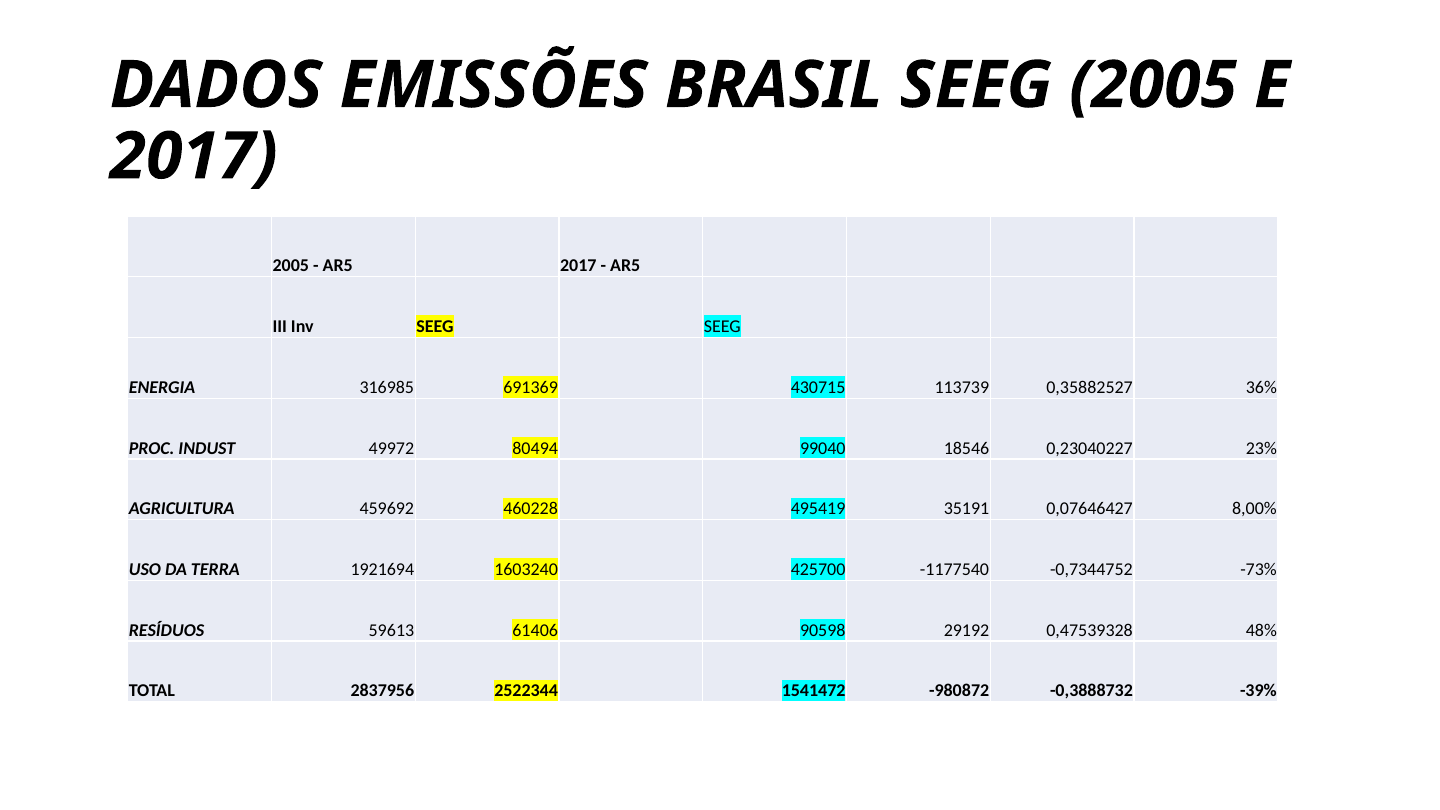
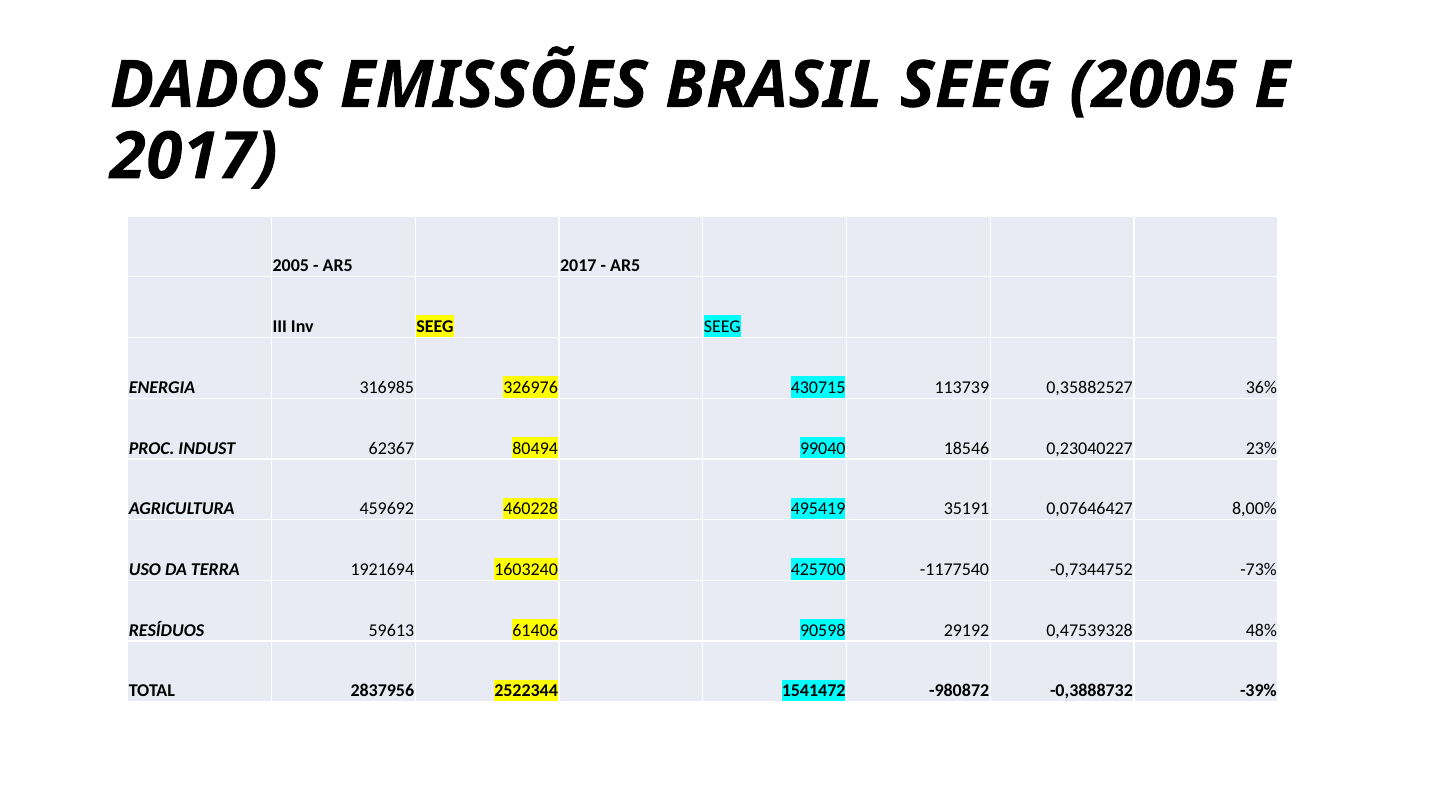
691369: 691369 -> 326976 (531, 387)
49972: 49972 -> 62367 (391, 448)
